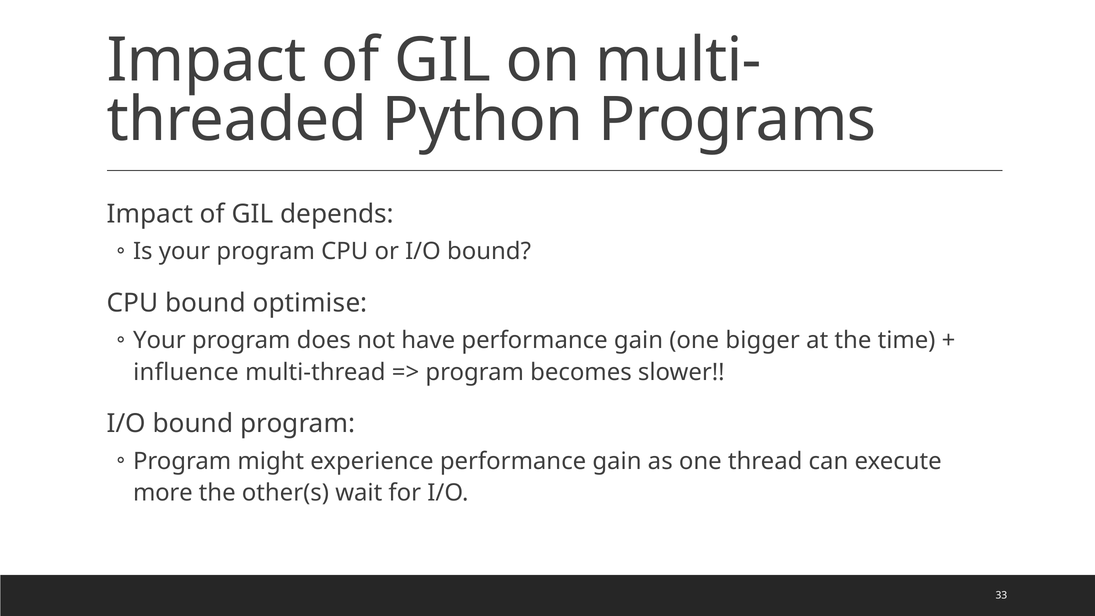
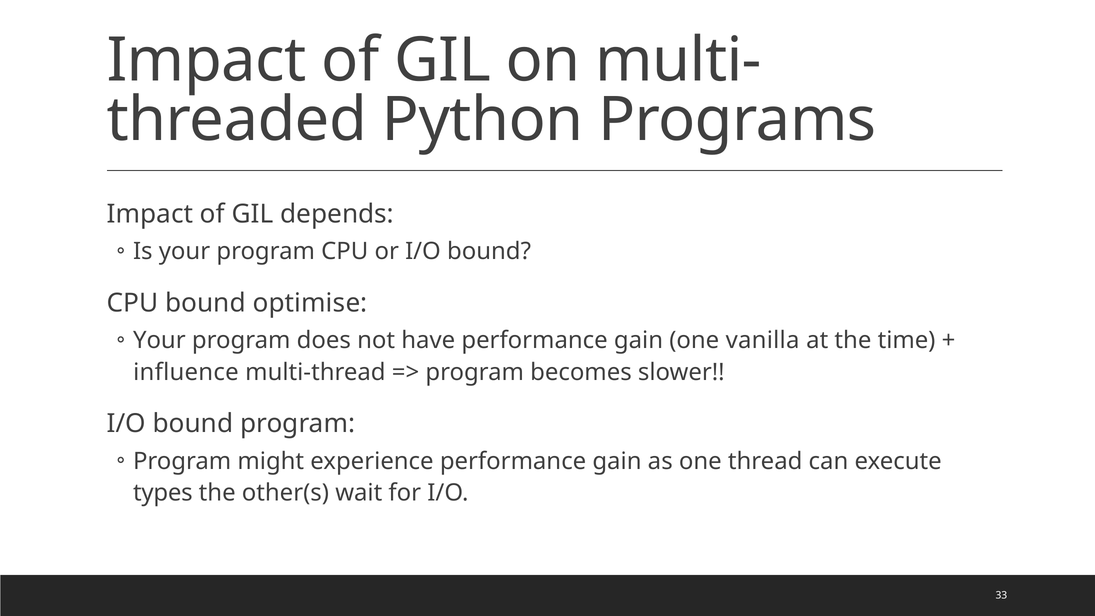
bigger: bigger -> vanilla (763, 341)
more: more -> types (163, 493)
